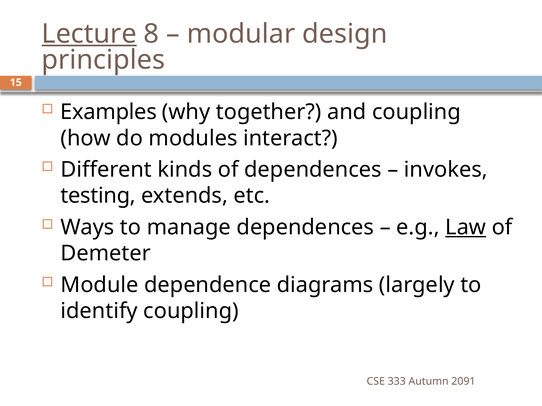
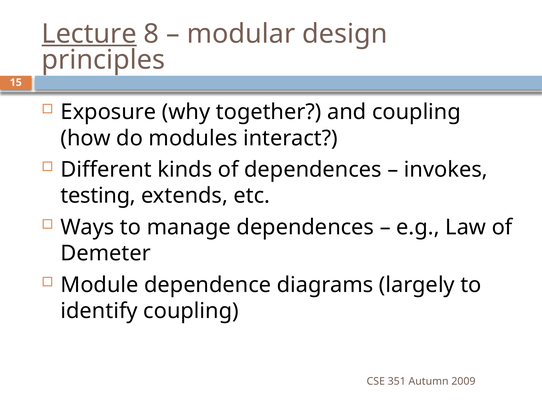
Examples: Examples -> Exposure (108, 112)
Law underline: present -> none (466, 227)
333: 333 -> 351 (397, 382)
2091: 2091 -> 2009 (463, 382)
